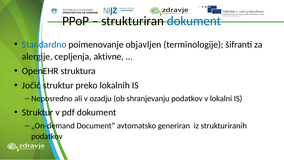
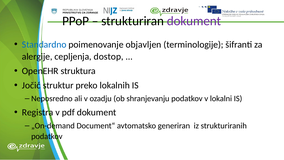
dokument colour: blue -> purple (194, 21)
aktivne: aktivne -> dostop (109, 56)
Struktur: Struktur -> Registra (38, 112)
